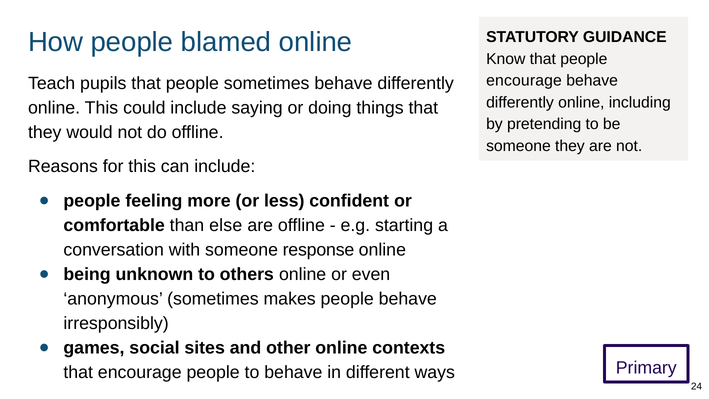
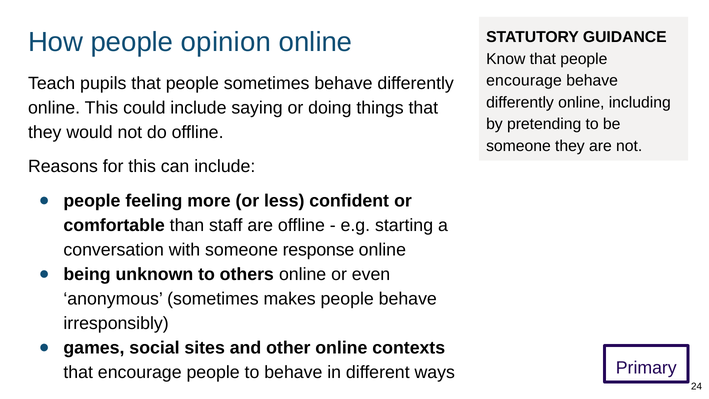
blamed: blamed -> opinion (226, 42)
else: else -> staff (226, 225)
